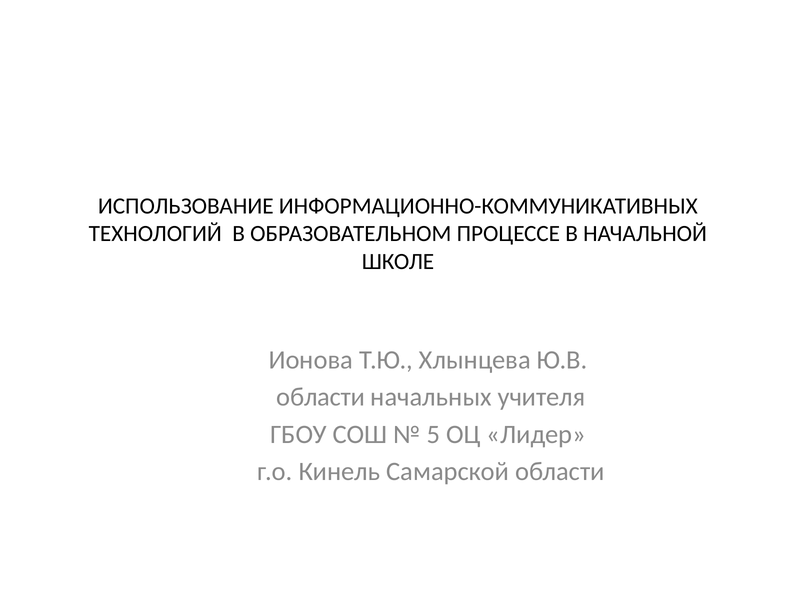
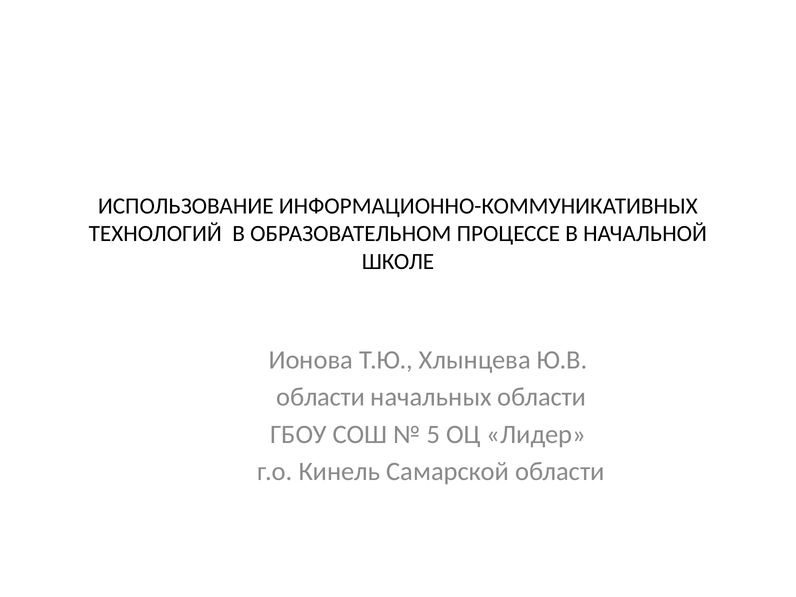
начальных учителя: учителя -> области (542, 397)
